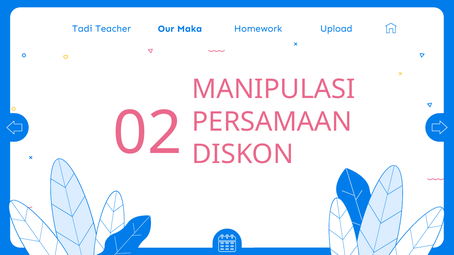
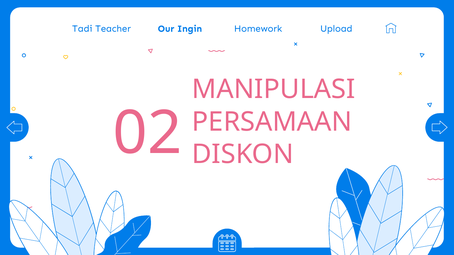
Maka: Maka -> Ingin (190, 29)
